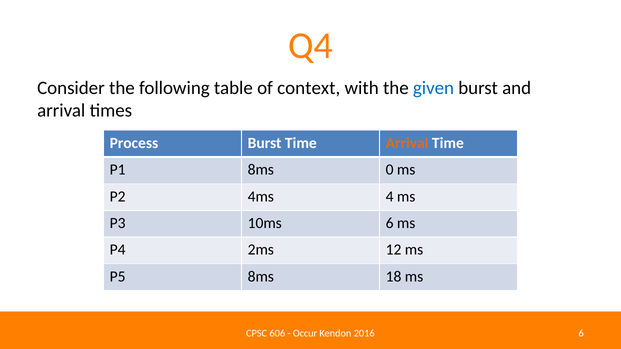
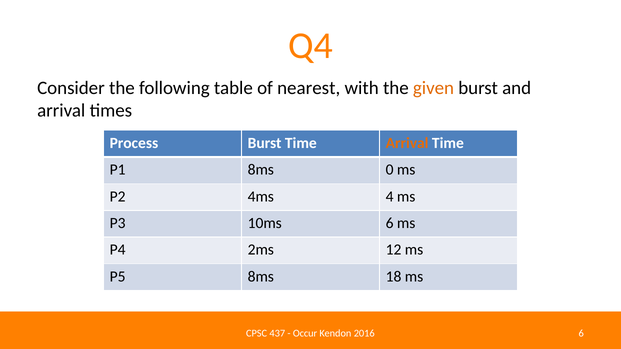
context: context -> nearest (309, 88)
given colour: blue -> orange (434, 88)
606: 606 -> 437 (277, 334)
